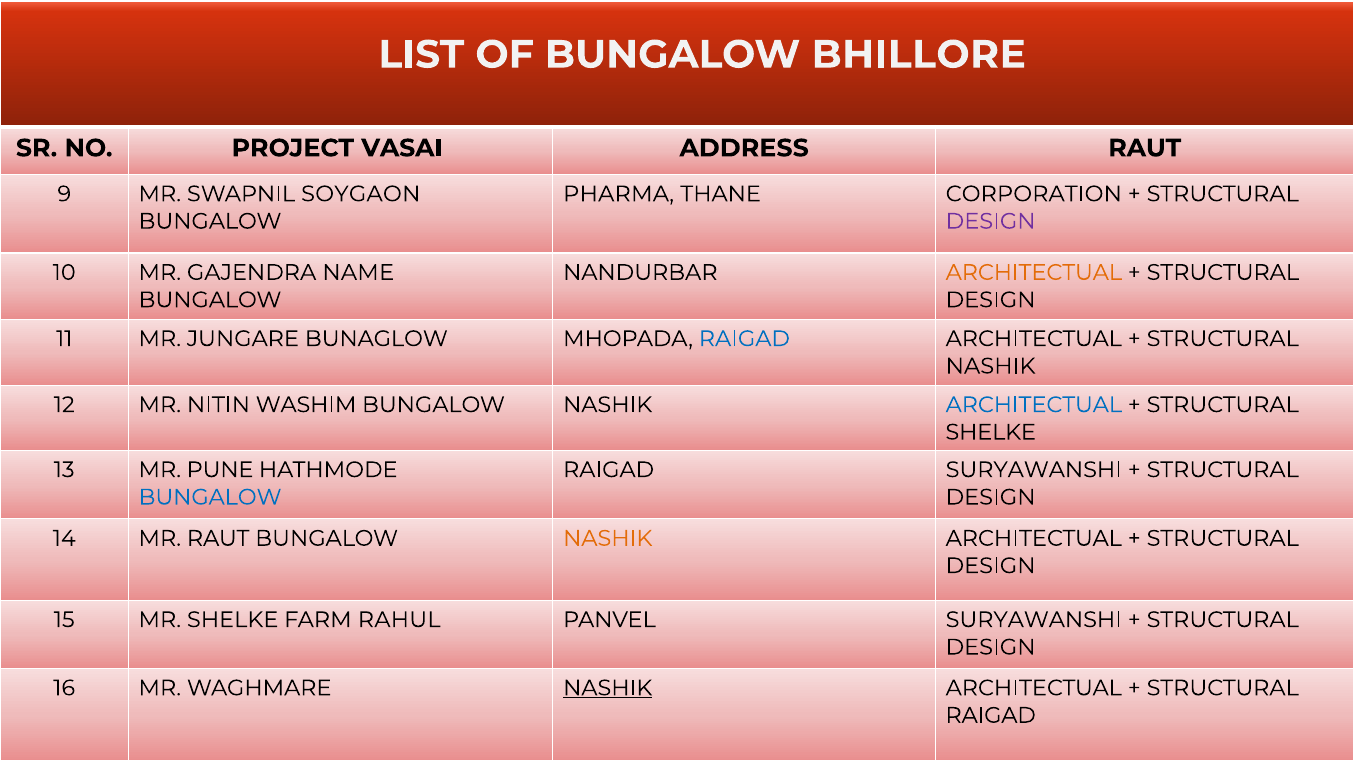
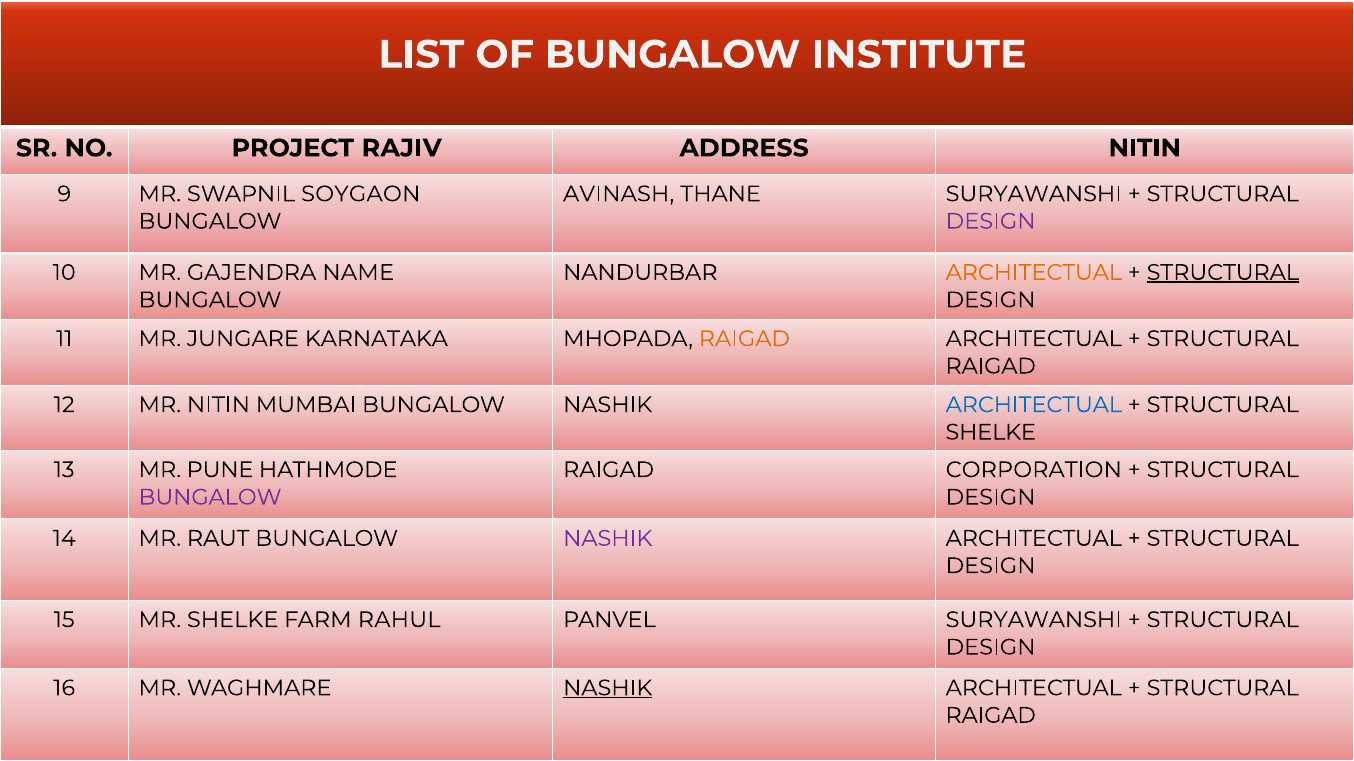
BHILLORE: BHILLORE -> INSTITUTE (919, 55)
VASAI: VASAI -> RAJIV (402, 148)
ADDRESS RAUT: RAUT -> NITIN (1145, 148)
PHARMA: PHARMA -> AVINASH (619, 194)
THANE CORPORATION: CORPORATION -> SURYAWANSHI (1034, 194)
STRUCTURAL underline: none -> present (1223, 273)
BUNAGLOW: BUNAGLOW -> KARNATAKA (376, 339)
RAIGAD colour: blue -> orange (744, 339)
NASHIK: NASHIK -> RAIGAD (991, 366)
WASHIM: WASHIM -> MUMBAI (306, 405)
RAIGAD SURYAWANSHI: SURYAWANSHI -> CORPORATION (1034, 470)
BUNGALOW colour: blue -> purple (210, 498)
NASHIK colour: orange -> purple (608, 539)
